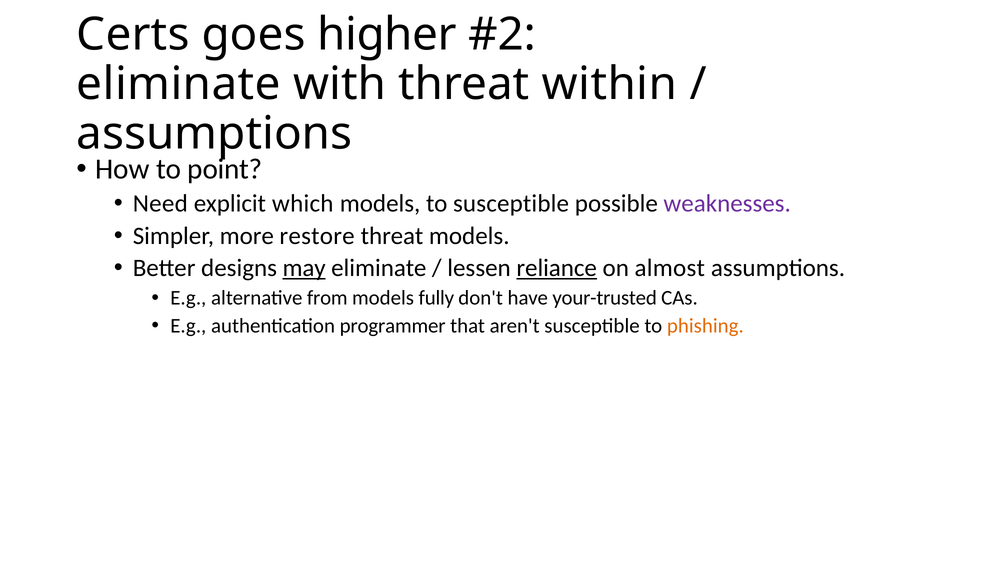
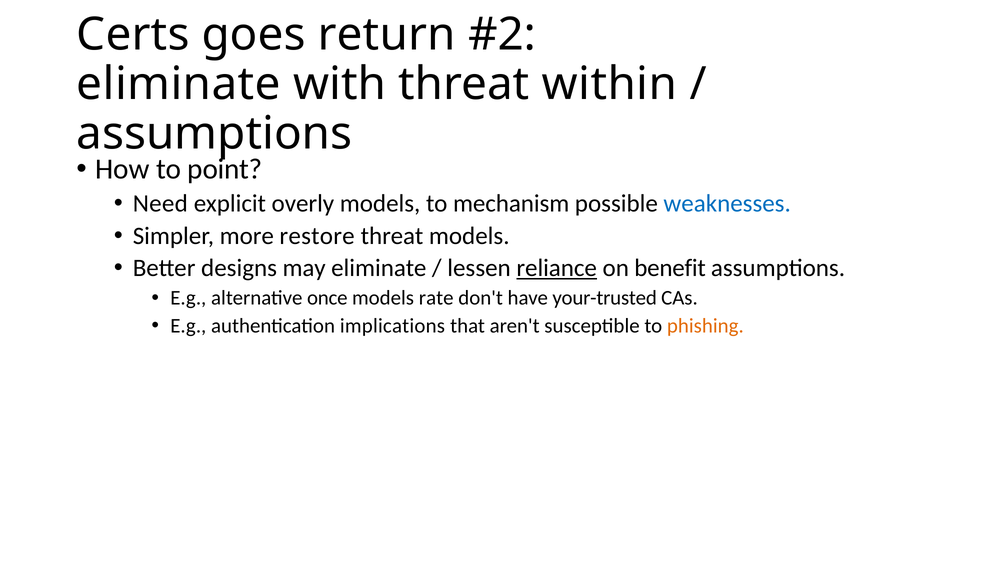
higher: higher -> return (387, 35)
which: which -> overly (303, 204)
to susceptible: susceptible -> mechanism (511, 204)
weaknesses colour: purple -> blue (727, 204)
may underline: present -> none (304, 268)
almost: almost -> benefit (670, 268)
from: from -> once (327, 298)
fully: fully -> rate (436, 298)
programmer: programmer -> implications (392, 326)
